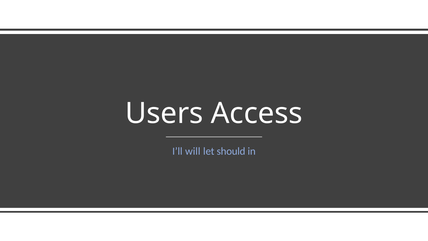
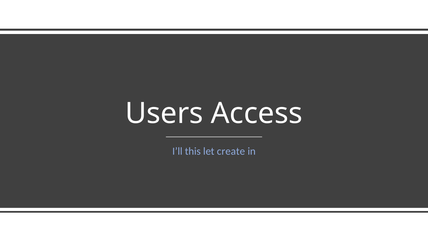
will: will -> this (193, 151)
should: should -> create (231, 151)
